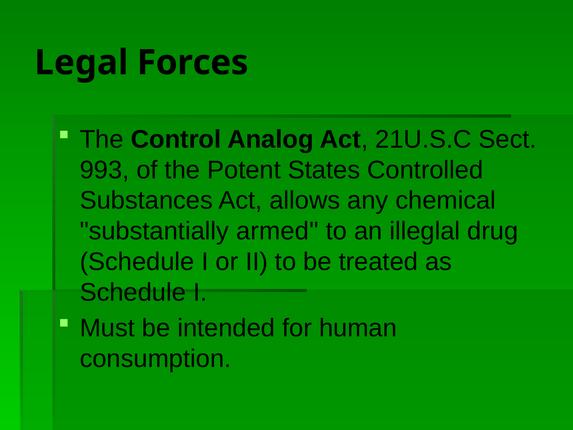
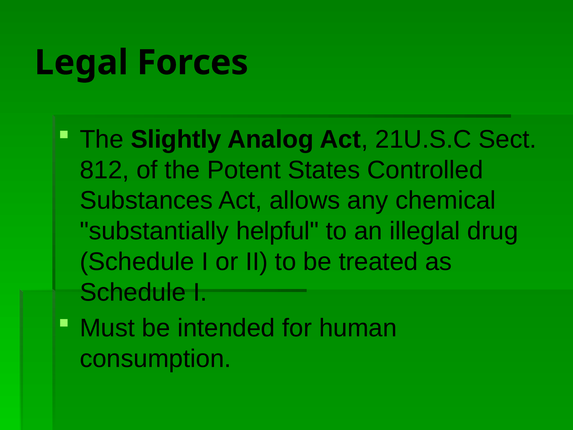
Control: Control -> Slightly (176, 139)
993: 993 -> 812 (105, 170)
armed: armed -> helpful (277, 231)
